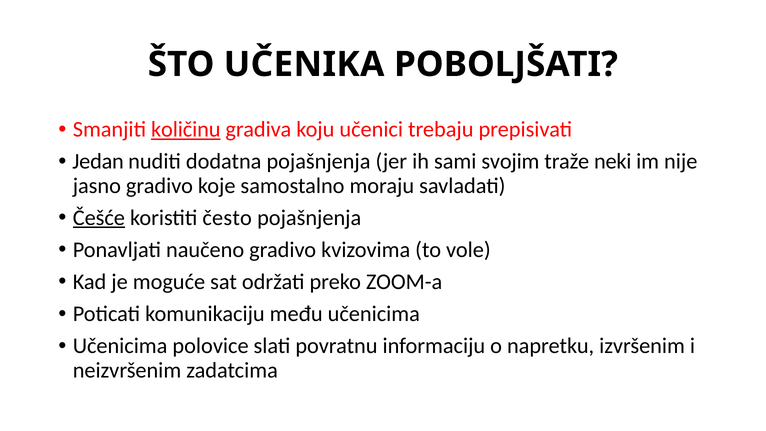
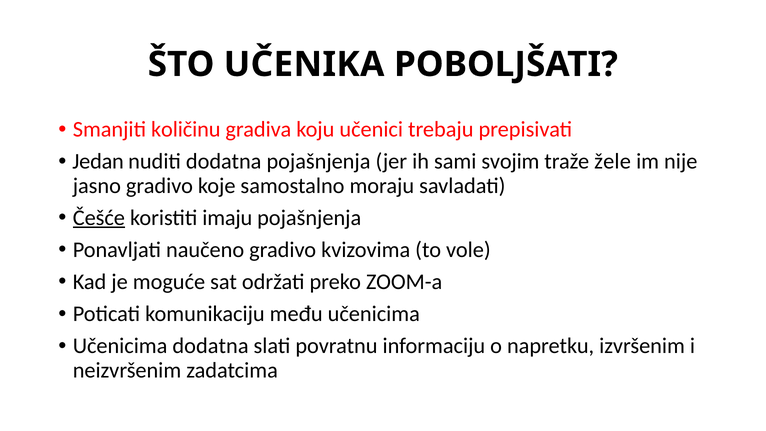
količinu underline: present -> none (186, 129)
neki: neki -> žele (613, 162)
često: često -> imaju (227, 218)
Učenicima polovice: polovice -> dodatna (211, 346)
